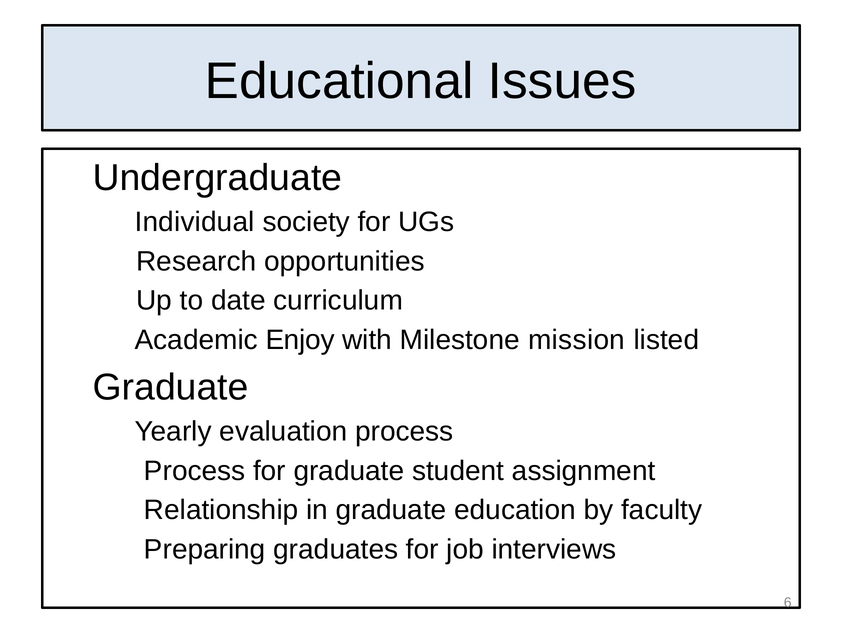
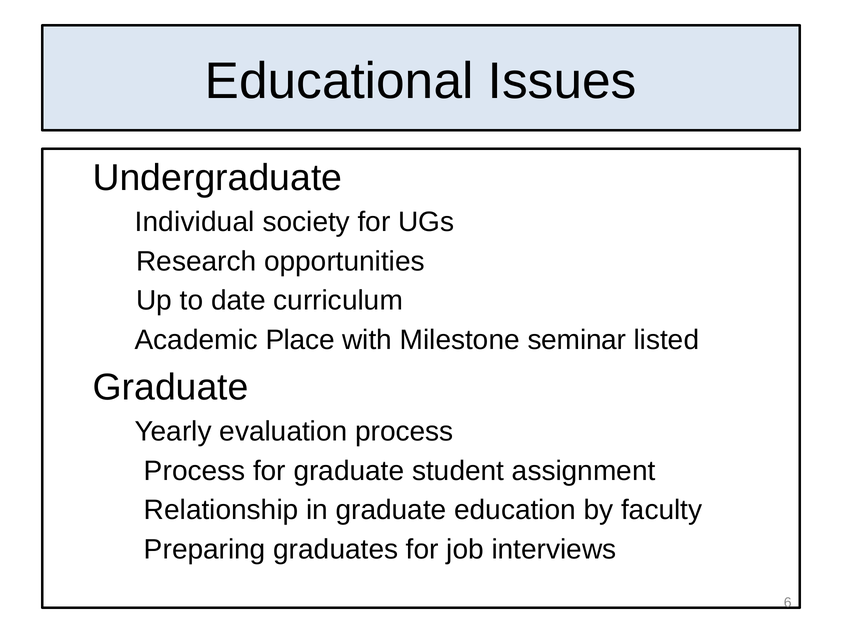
Enjoy: Enjoy -> Place (300, 340)
mission: mission -> seminar (577, 340)
